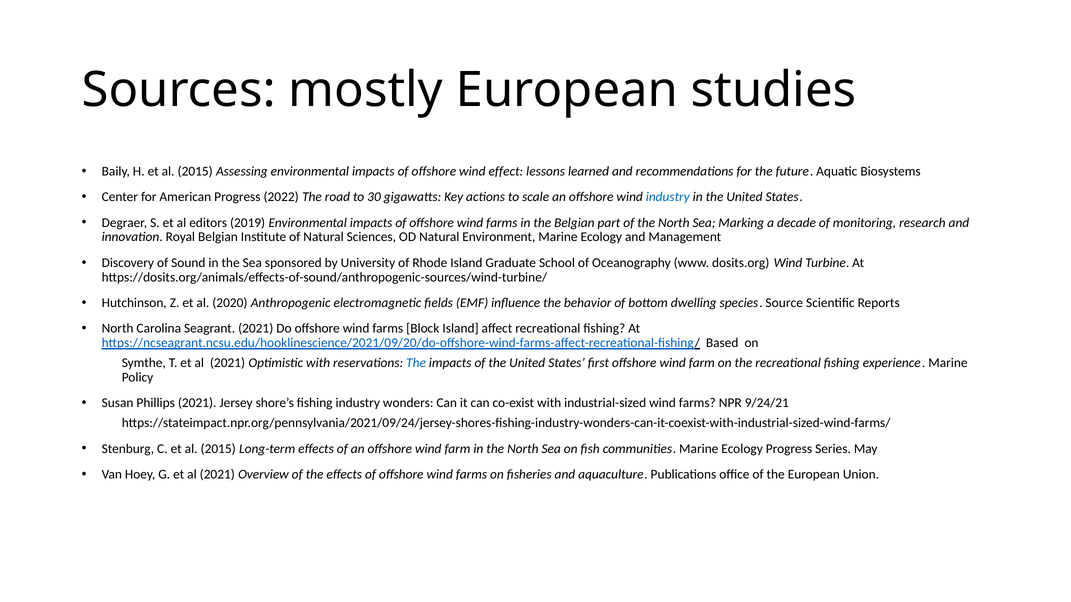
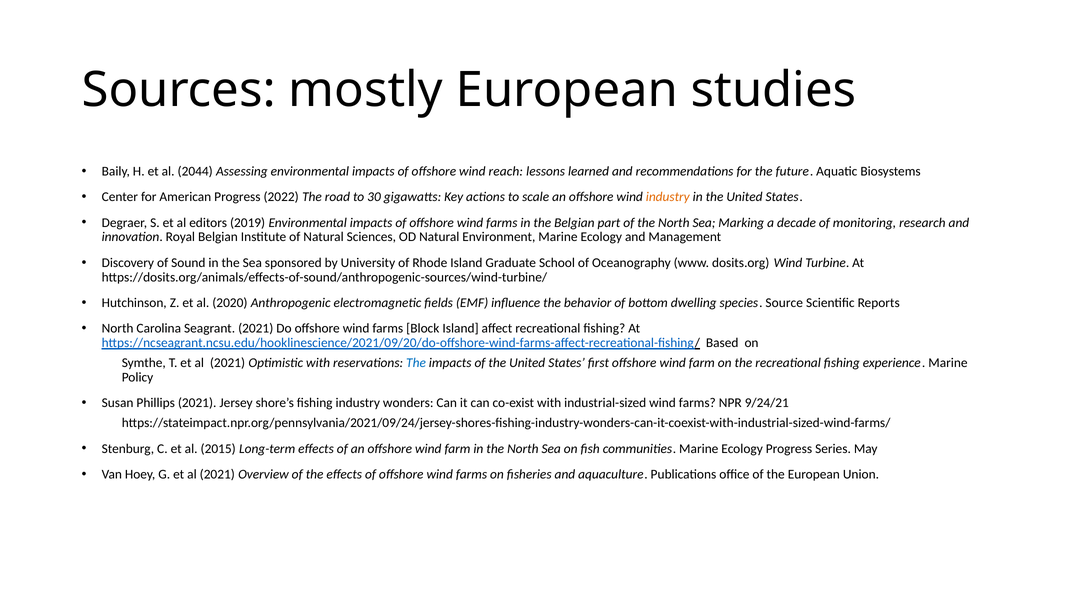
H et al 2015: 2015 -> 2044 (195, 172)
effect: effect -> reach (506, 172)
industry colour: blue -> orange (668, 197)
